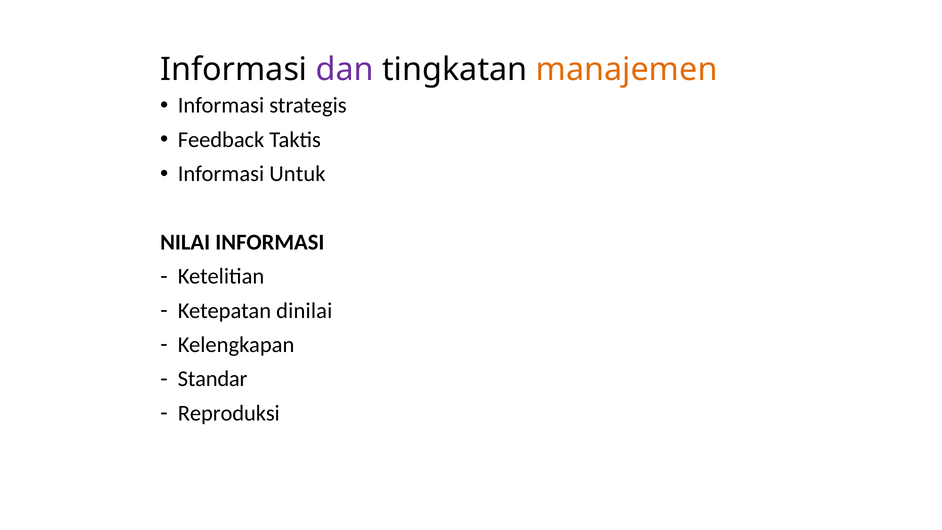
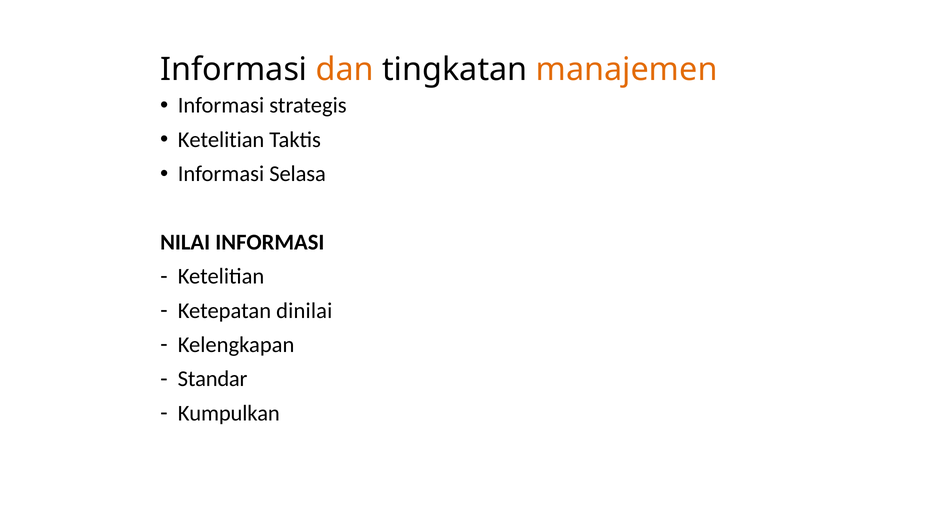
dan colour: purple -> orange (345, 70)
Feedback: Feedback -> Ketelitian (221, 140)
Untuk: Untuk -> Selasa (298, 174)
Reproduksi: Reproduksi -> Kumpulkan (229, 413)
